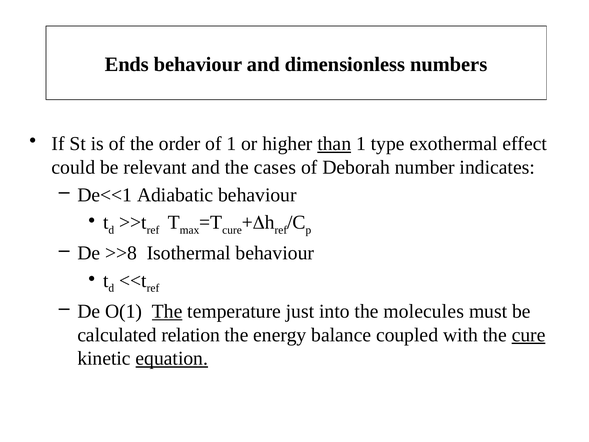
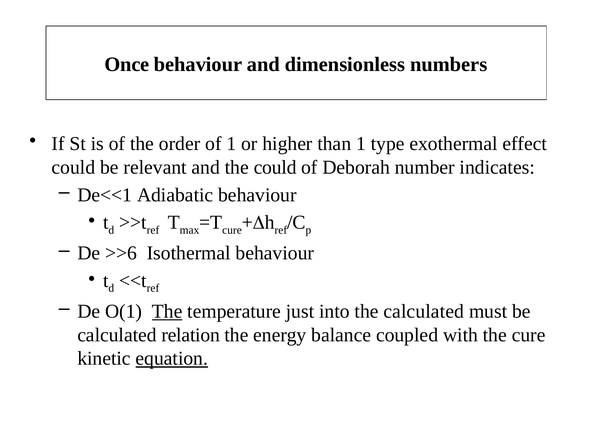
Ends: Ends -> Once (127, 64)
than underline: present -> none (334, 144)
the cases: cases -> could (275, 167)
>>8: >>8 -> >>6 (121, 253)
the molecules: molecules -> calculated (424, 311)
cure underline: present -> none (529, 335)
